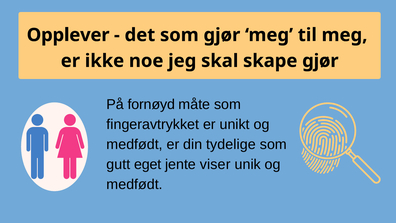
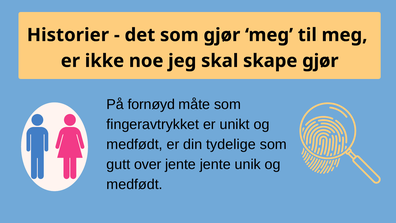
Opplever: Opplever -> Historier (68, 35)
eget: eget -> over (148, 164)
jente viser: viser -> jente (215, 164)
